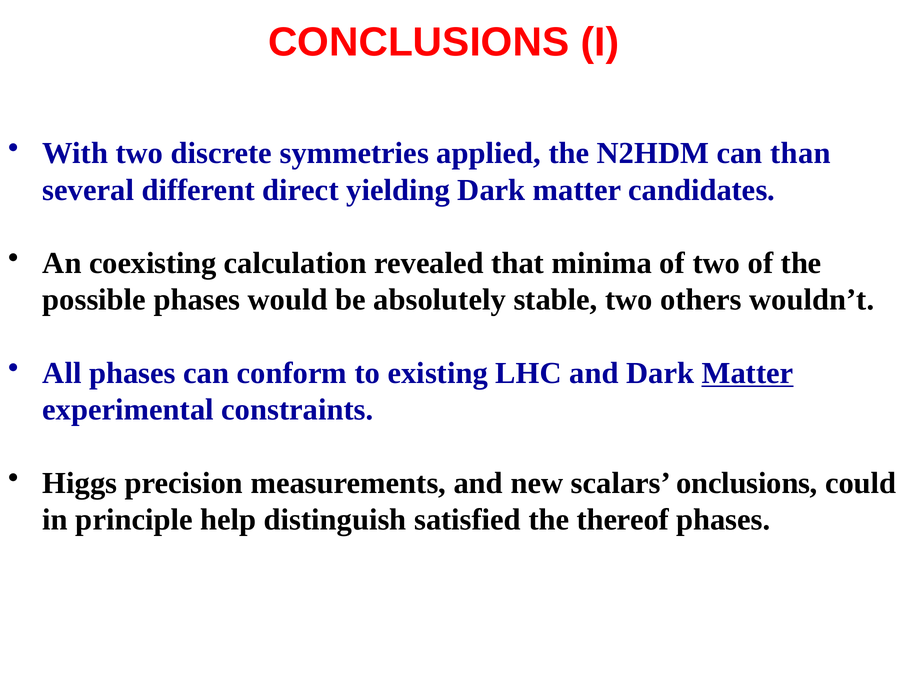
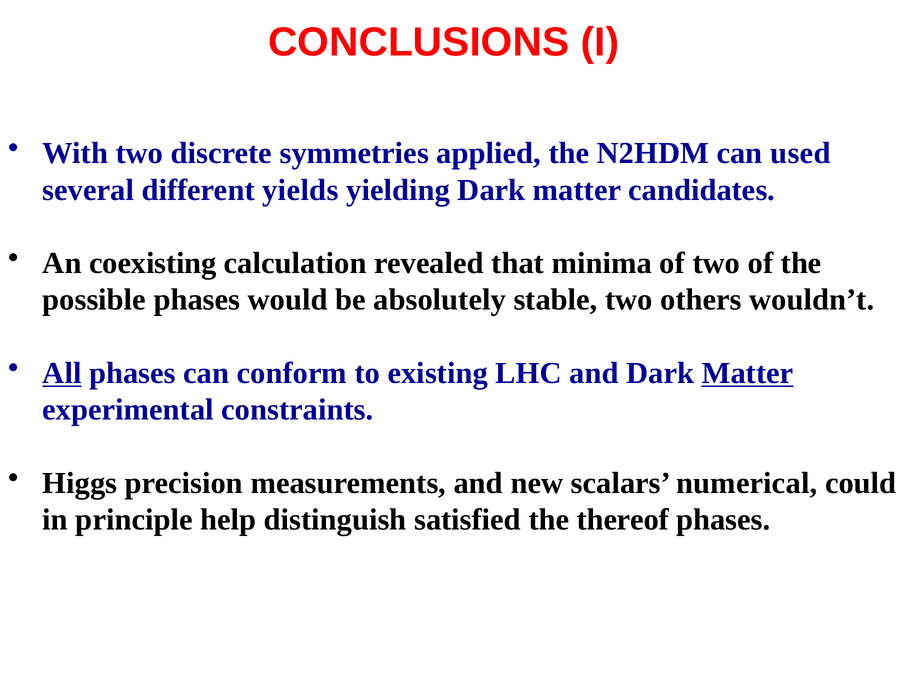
than: than -> used (800, 153)
direct: direct -> yields (300, 190)
All underline: none -> present (62, 374)
onclusions: onclusions -> numerical (747, 484)
